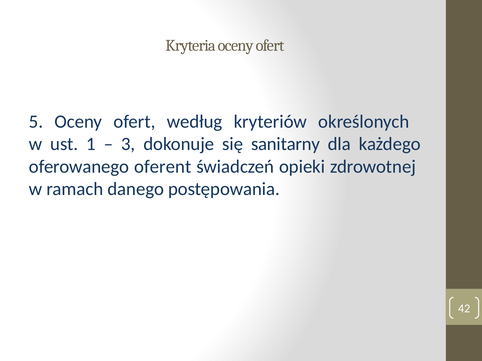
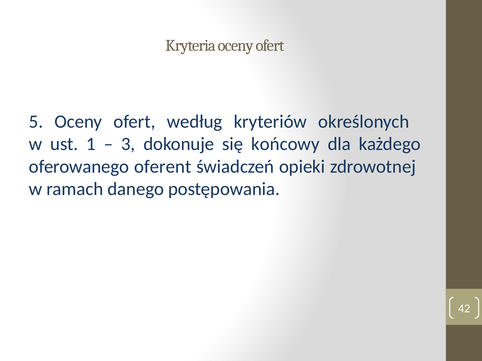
sanitarny: sanitarny -> końcowy (285, 144)
